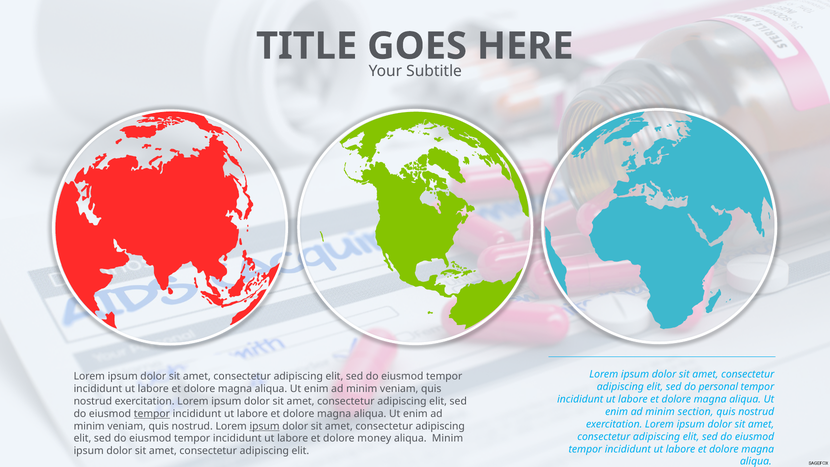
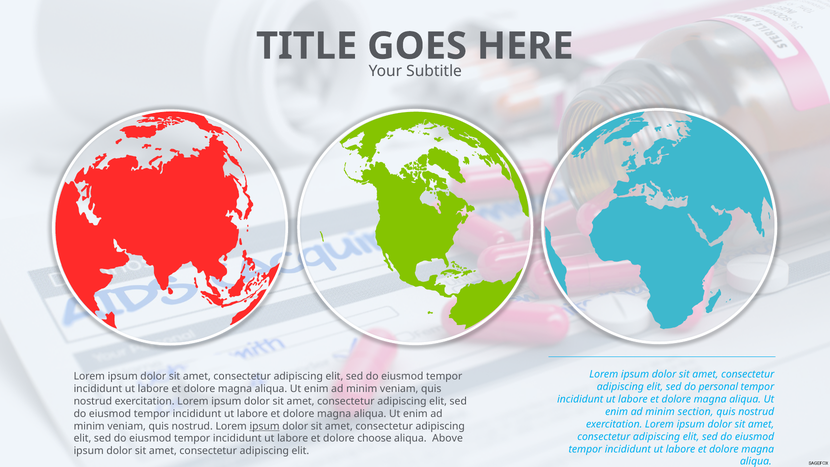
tempor underline: present -> none (152, 414)
money: money -> choose (374, 438)
aliqua Minim: Minim -> Above (448, 438)
